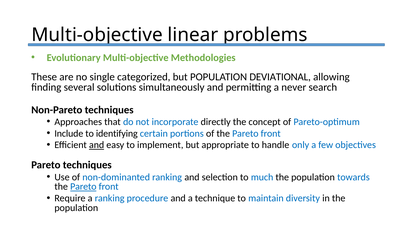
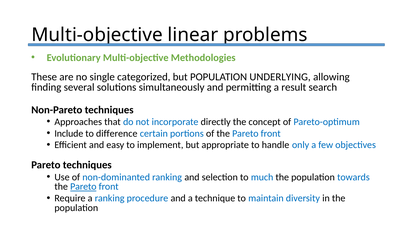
DEVIATIONAL: DEVIATIONAL -> UNDERLYING (280, 77)
never: never -> result (294, 87)
identifying: identifying -> difference (117, 133)
and underline: present -> none (97, 145)
